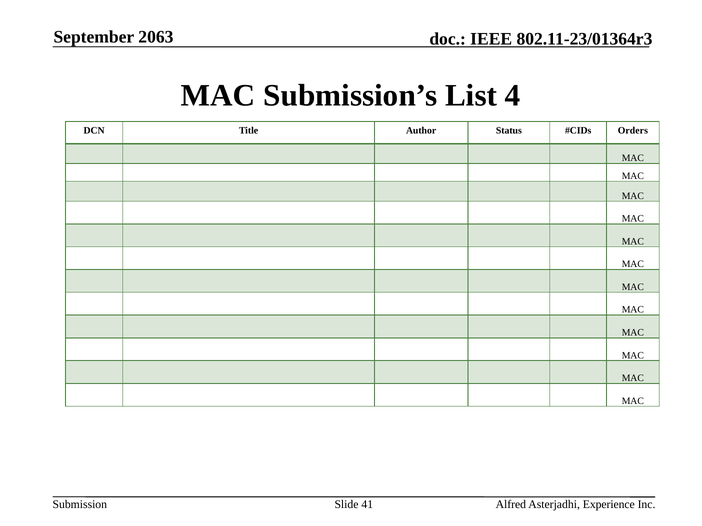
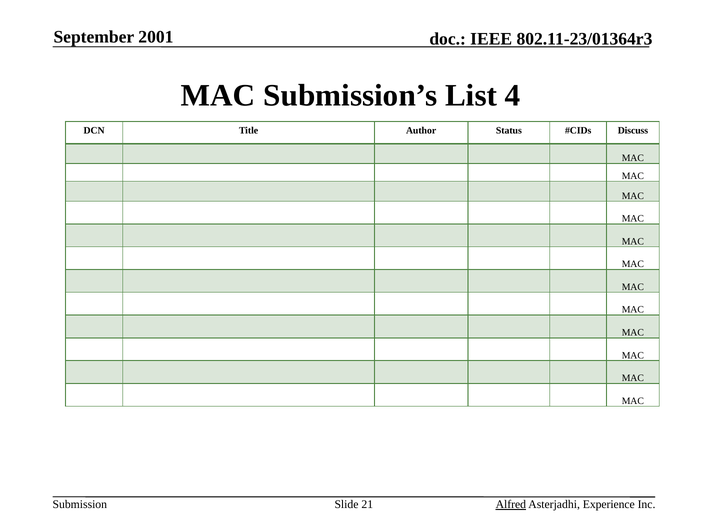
2063: 2063 -> 2001 (156, 37)
Orders: Orders -> Discuss (633, 130)
41: 41 -> 21 (367, 505)
Alfred underline: none -> present (511, 505)
